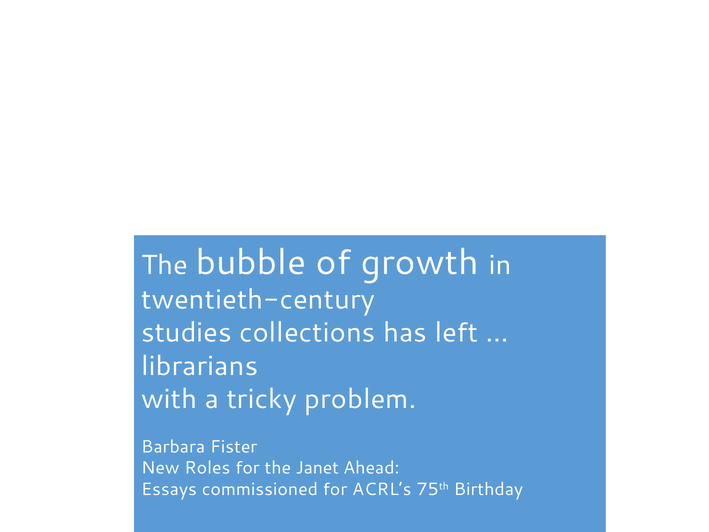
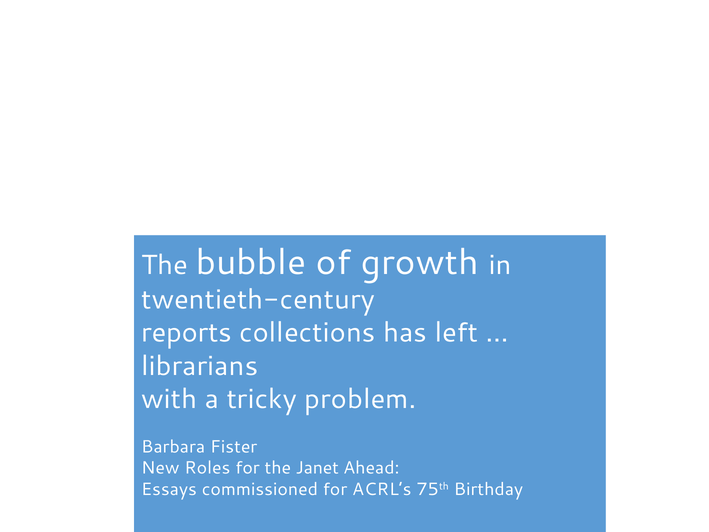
studies: studies -> reports (187, 333)
